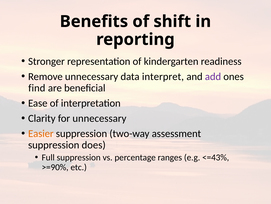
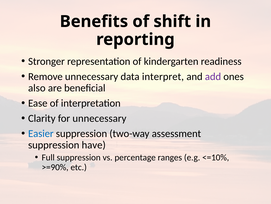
find: find -> also (37, 88)
Easier colour: orange -> blue (41, 133)
does: does -> have (94, 144)
<=43%: <=43% -> <=10% (216, 157)
